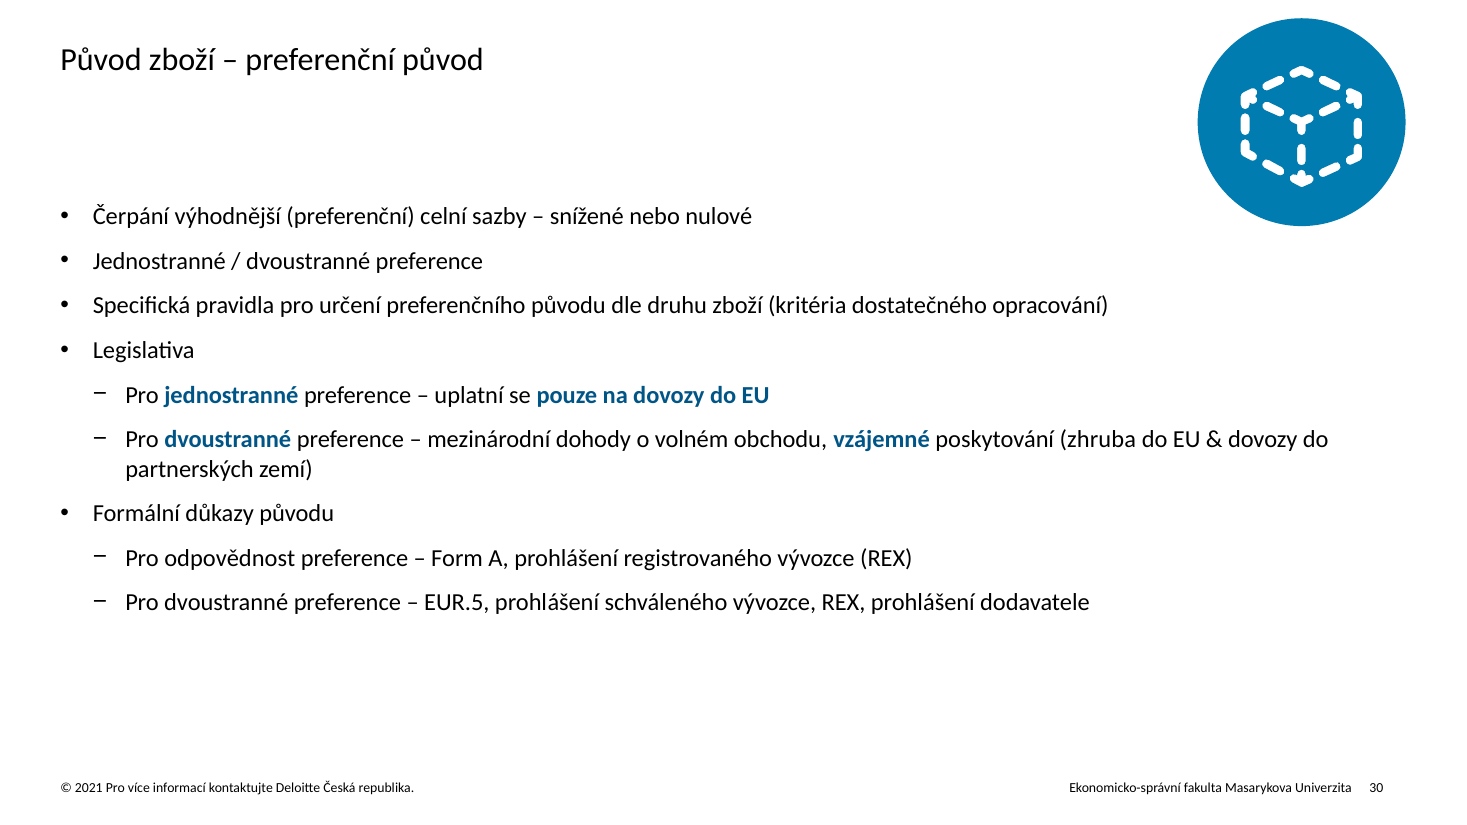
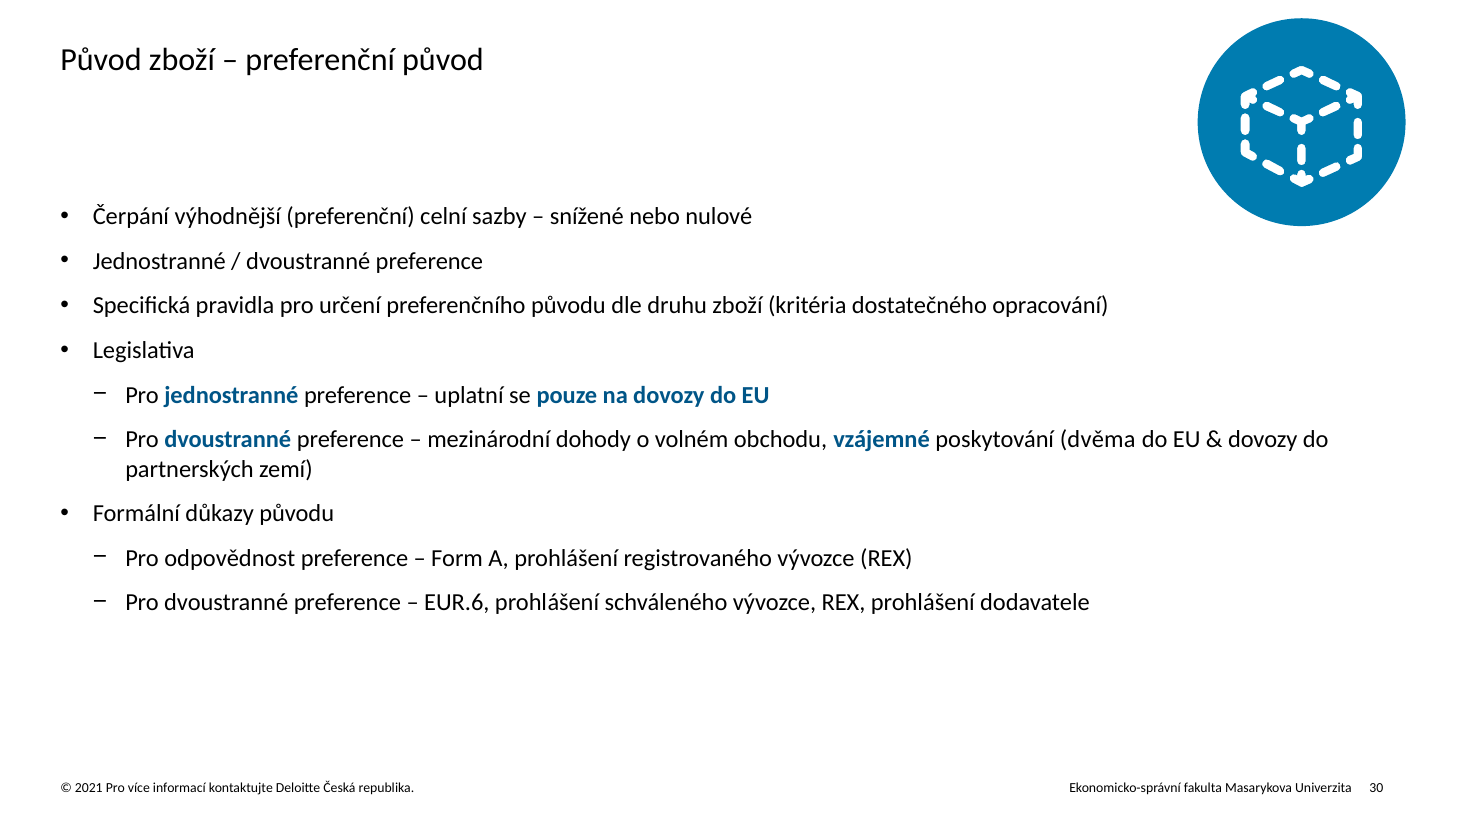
zhruba: zhruba -> dvěma (1098, 440)
EUR.5: EUR.5 -> EUR.6 (457, 603)
